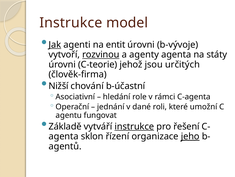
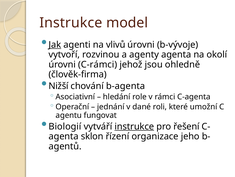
entit: entit -> vlivů (116, 44)
rozvinou underline: present -> none (101, 54)
státy: státy -> okolí (217, 54)
C-teorie: C-teorie -> C-rámci (98, 64)
určitých: určitých -> ohledně (183, 64)
b-účastní: b-účastní -> b-agenta (126, 86)
Základě: Základě -> Biologií (65, 126)
jeho underline: present -> none (190, 136)
